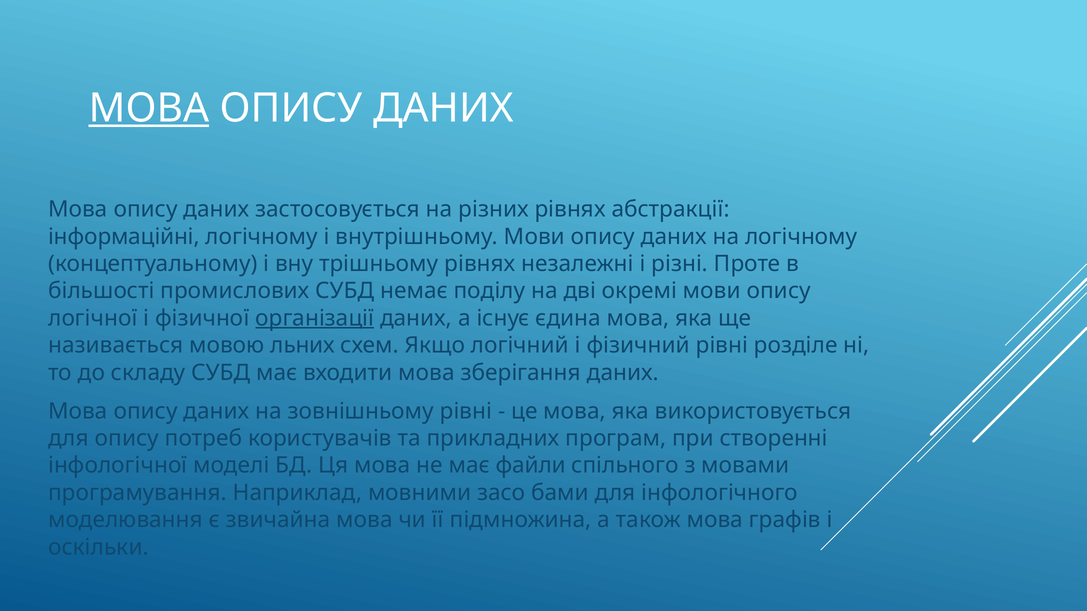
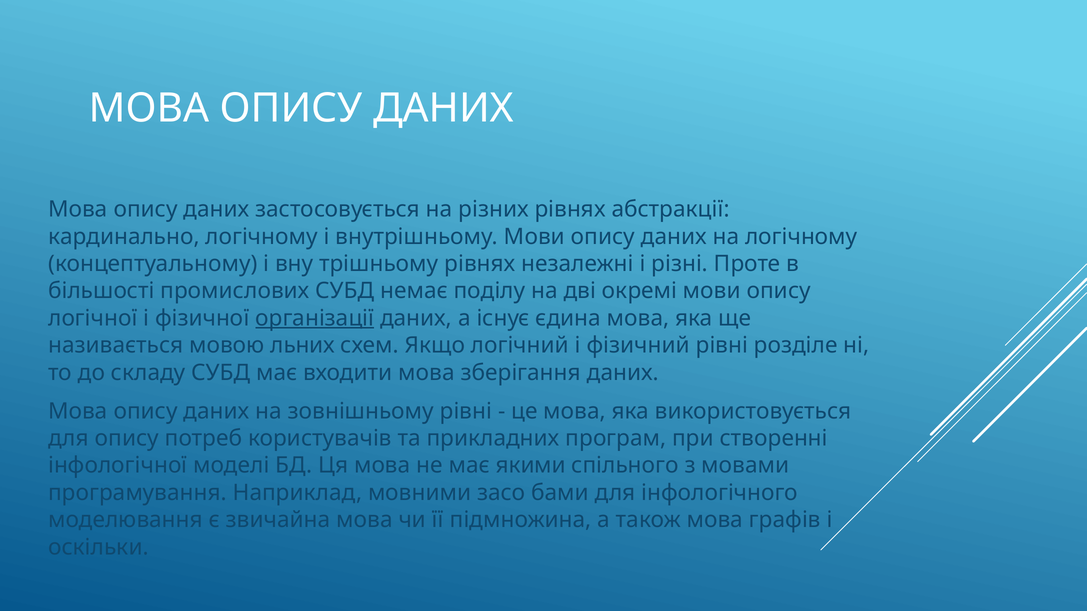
МОВА underline: present -> none (149, 108)
інформаційні: інформаційні -> кардинально (124, 237)
файли: файли -> якими (531, 466)
